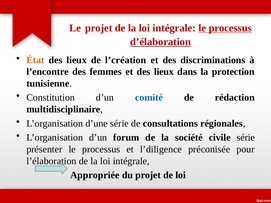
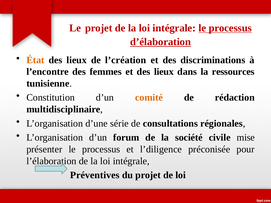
protection: protection -> ressources (233, 72)
comité colour: blue -> orange (149, 98)
civile série: série -> mise (246, 138)
Appropriée: Appropriée -> Préventives (95, 175)
